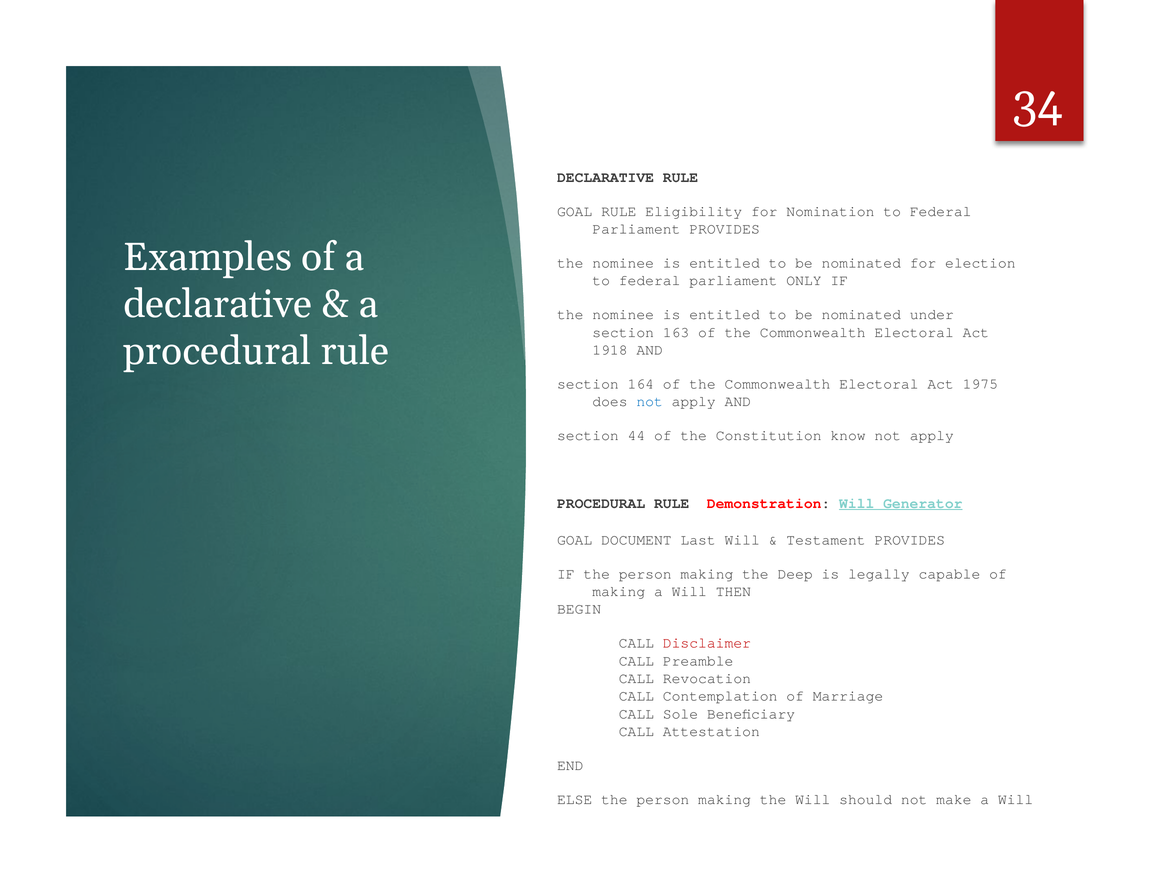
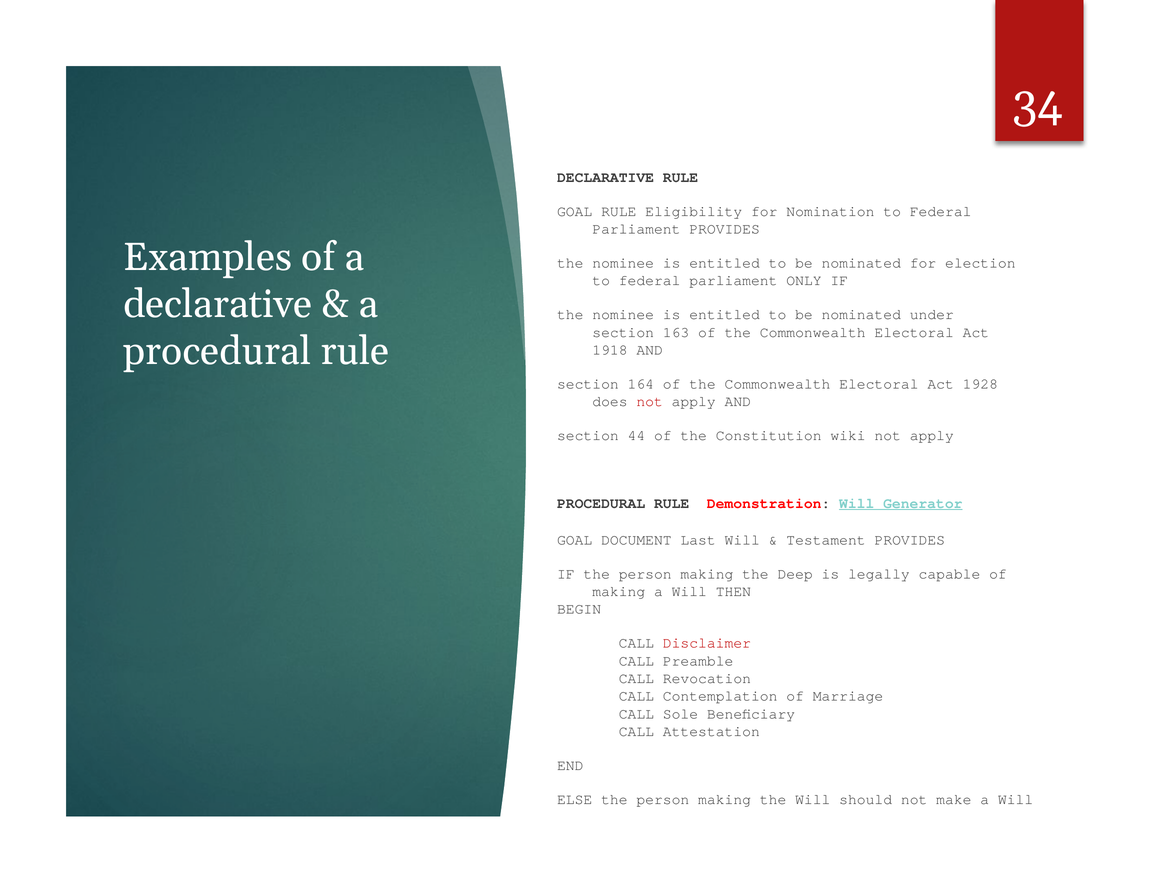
1975: 1975 -> 1928 (980, 384)
not colour: blue -> red (650, 402)
know: know -> wiki (848, 436)
